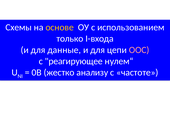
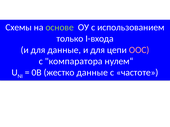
основе colour: yellow -> light green (60, 27)
реагирующее: реагирующее -> компаратора (74, 61)
жестко анализу: анализу -> данные (92, 73)
